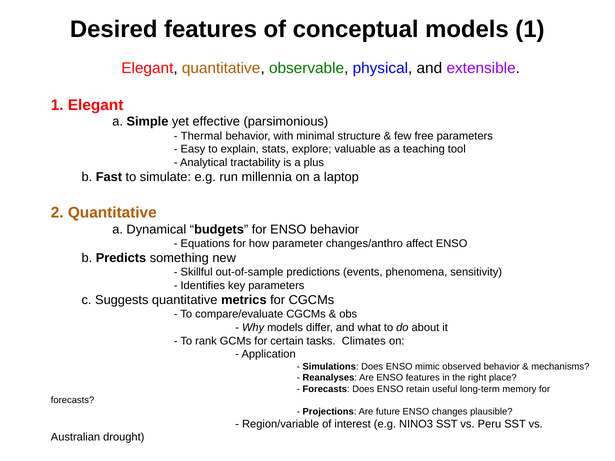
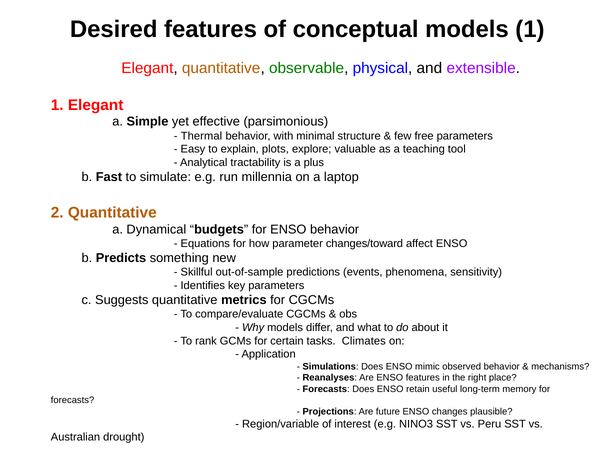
stats: stats -> plots (275, 149)
changes/anthro: changes/anthro -> changes/toward (364, 244)
